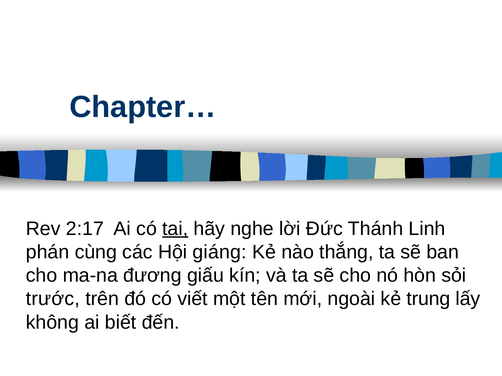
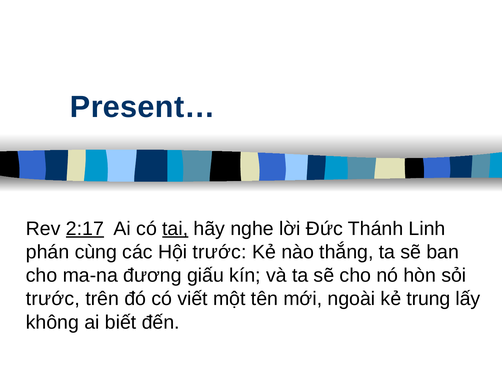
Chapter…: Chapter… -> Present… (143, 107)
2:17 underline: none -> present (85, 229)
Hội giáng: giáng -> trước (220, 252)
